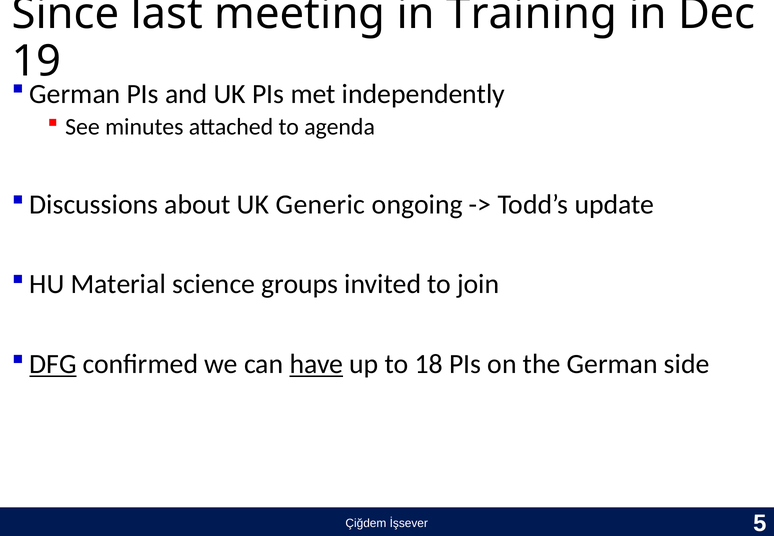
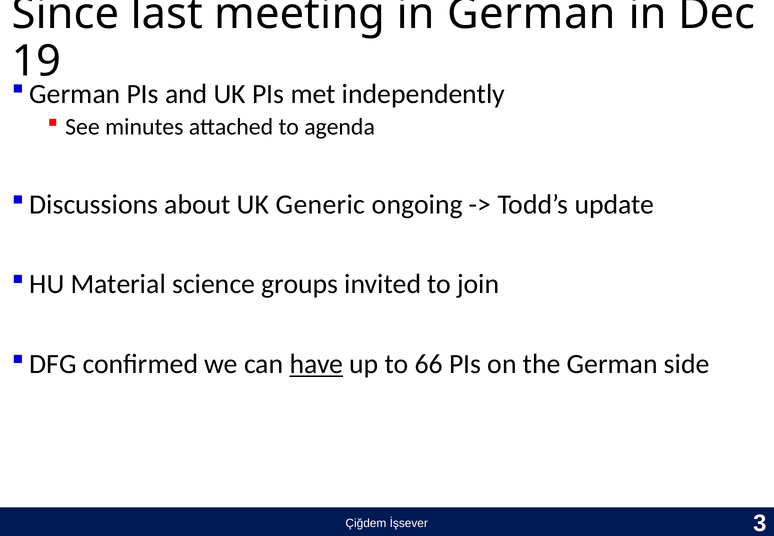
in Training: Training -> German (531, 14)
DFG underline: present -> none (53, 364)
18: 18 -> 66 (429, 364)
5: 5 -> 3 (760, 523)
